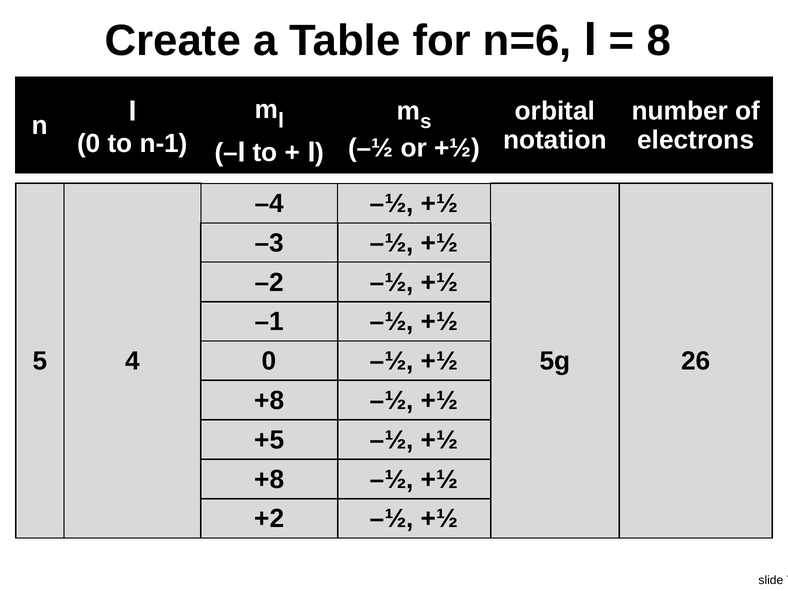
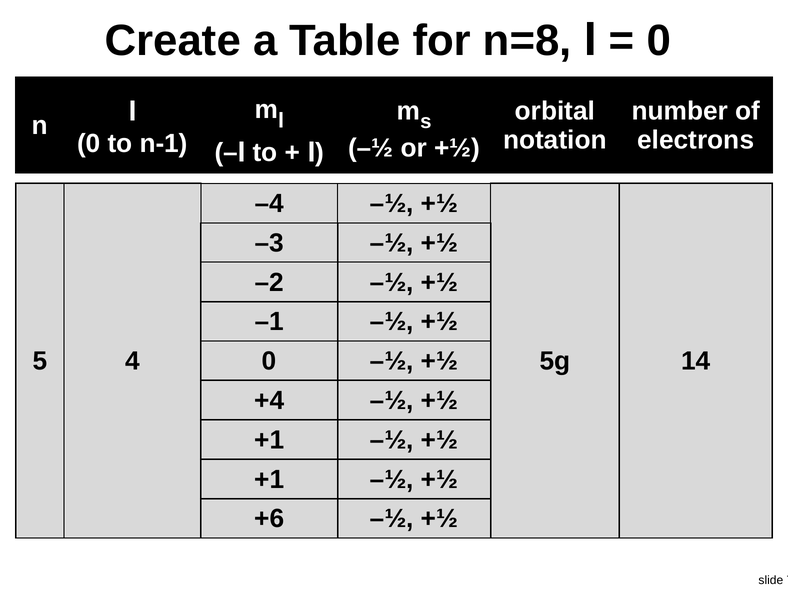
n=6: n=6 -> n=8 (527, 41)
8: 8 -> 0 (659, 41)
26: 26 -> 14 (696, 361)
+8: +8 -> +4 (269, 401)
+5: +5 -> +1 (269, 440)
+8: +8 -> +1 (269, 479)
+2: +2 -> +6 (269, 519)
